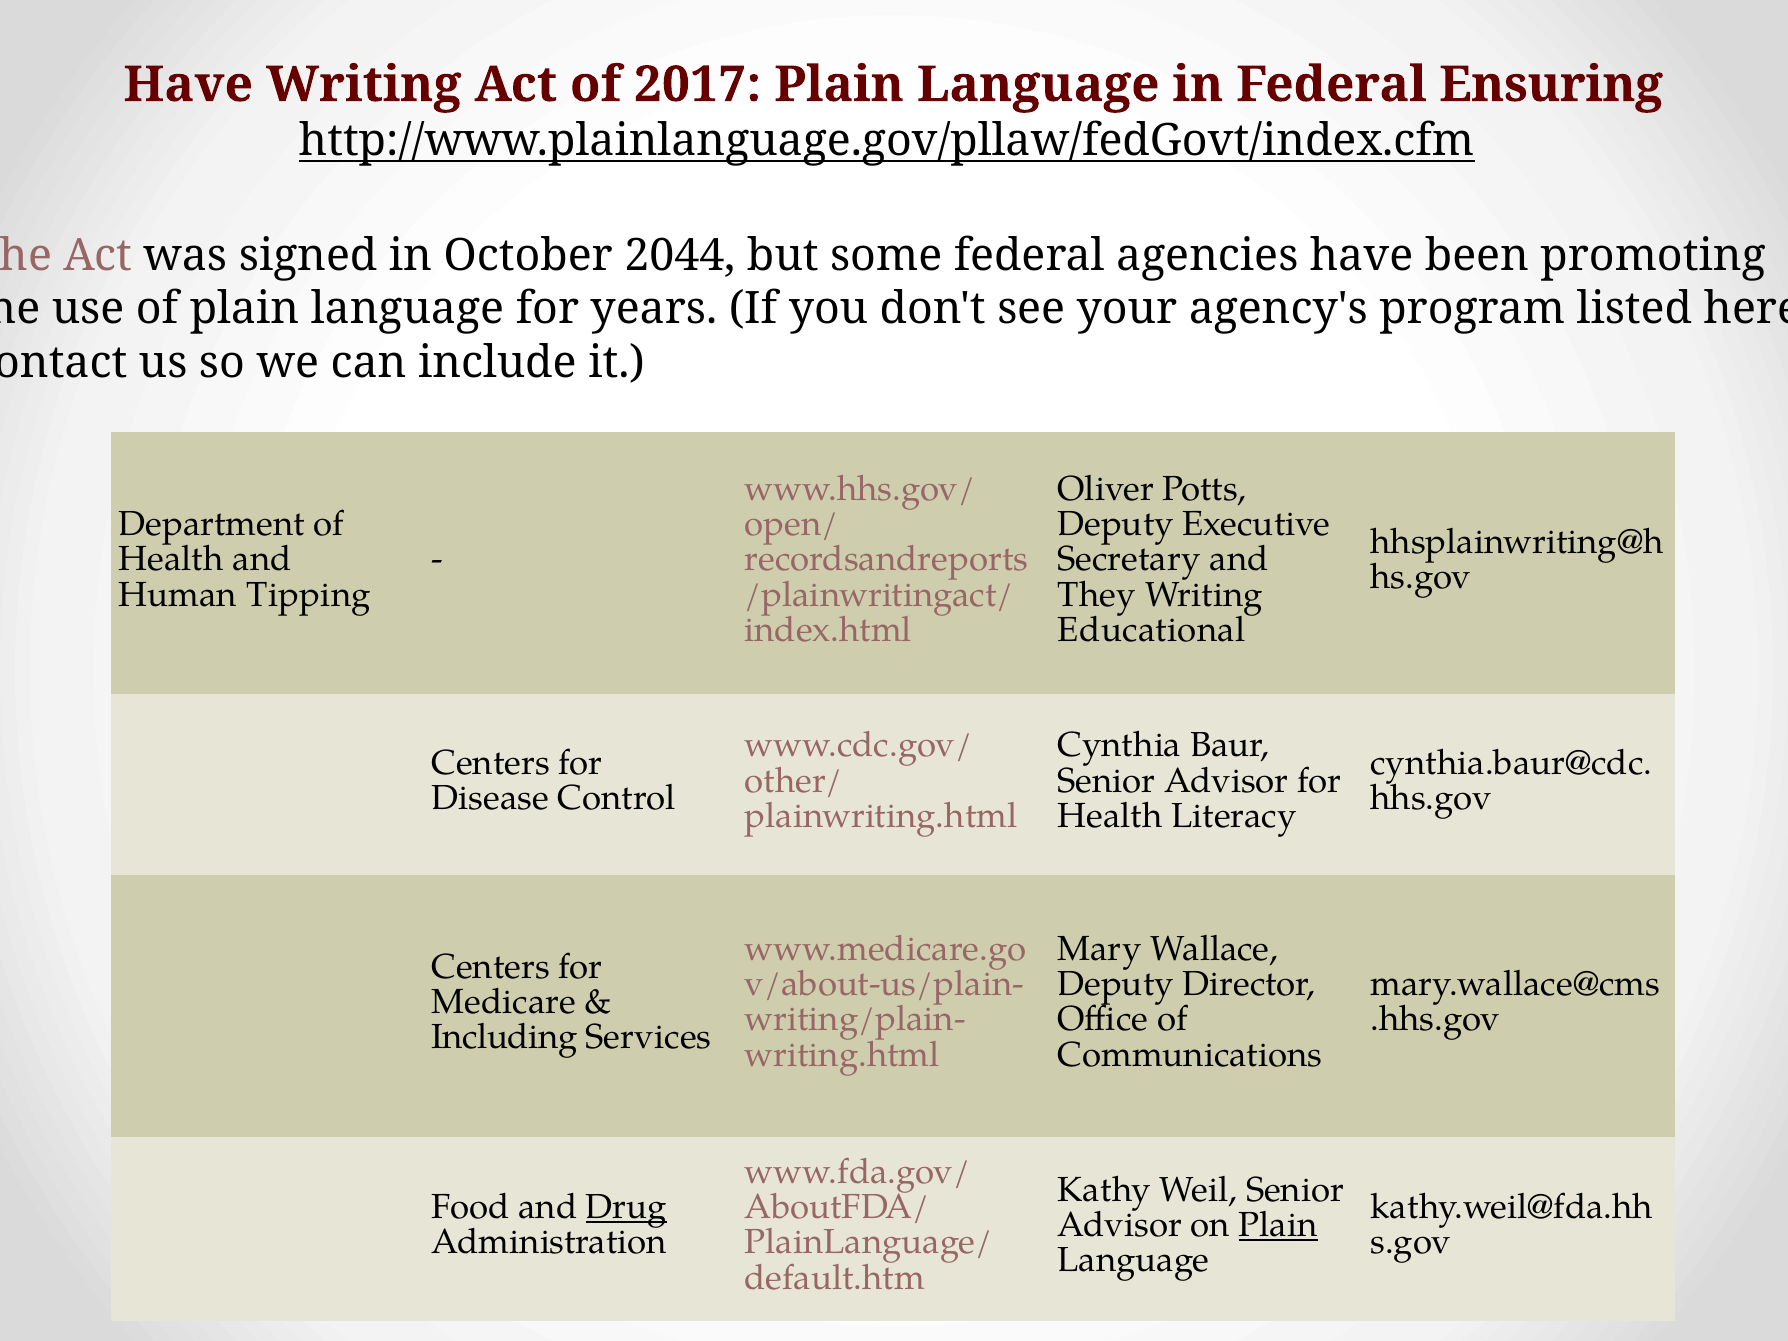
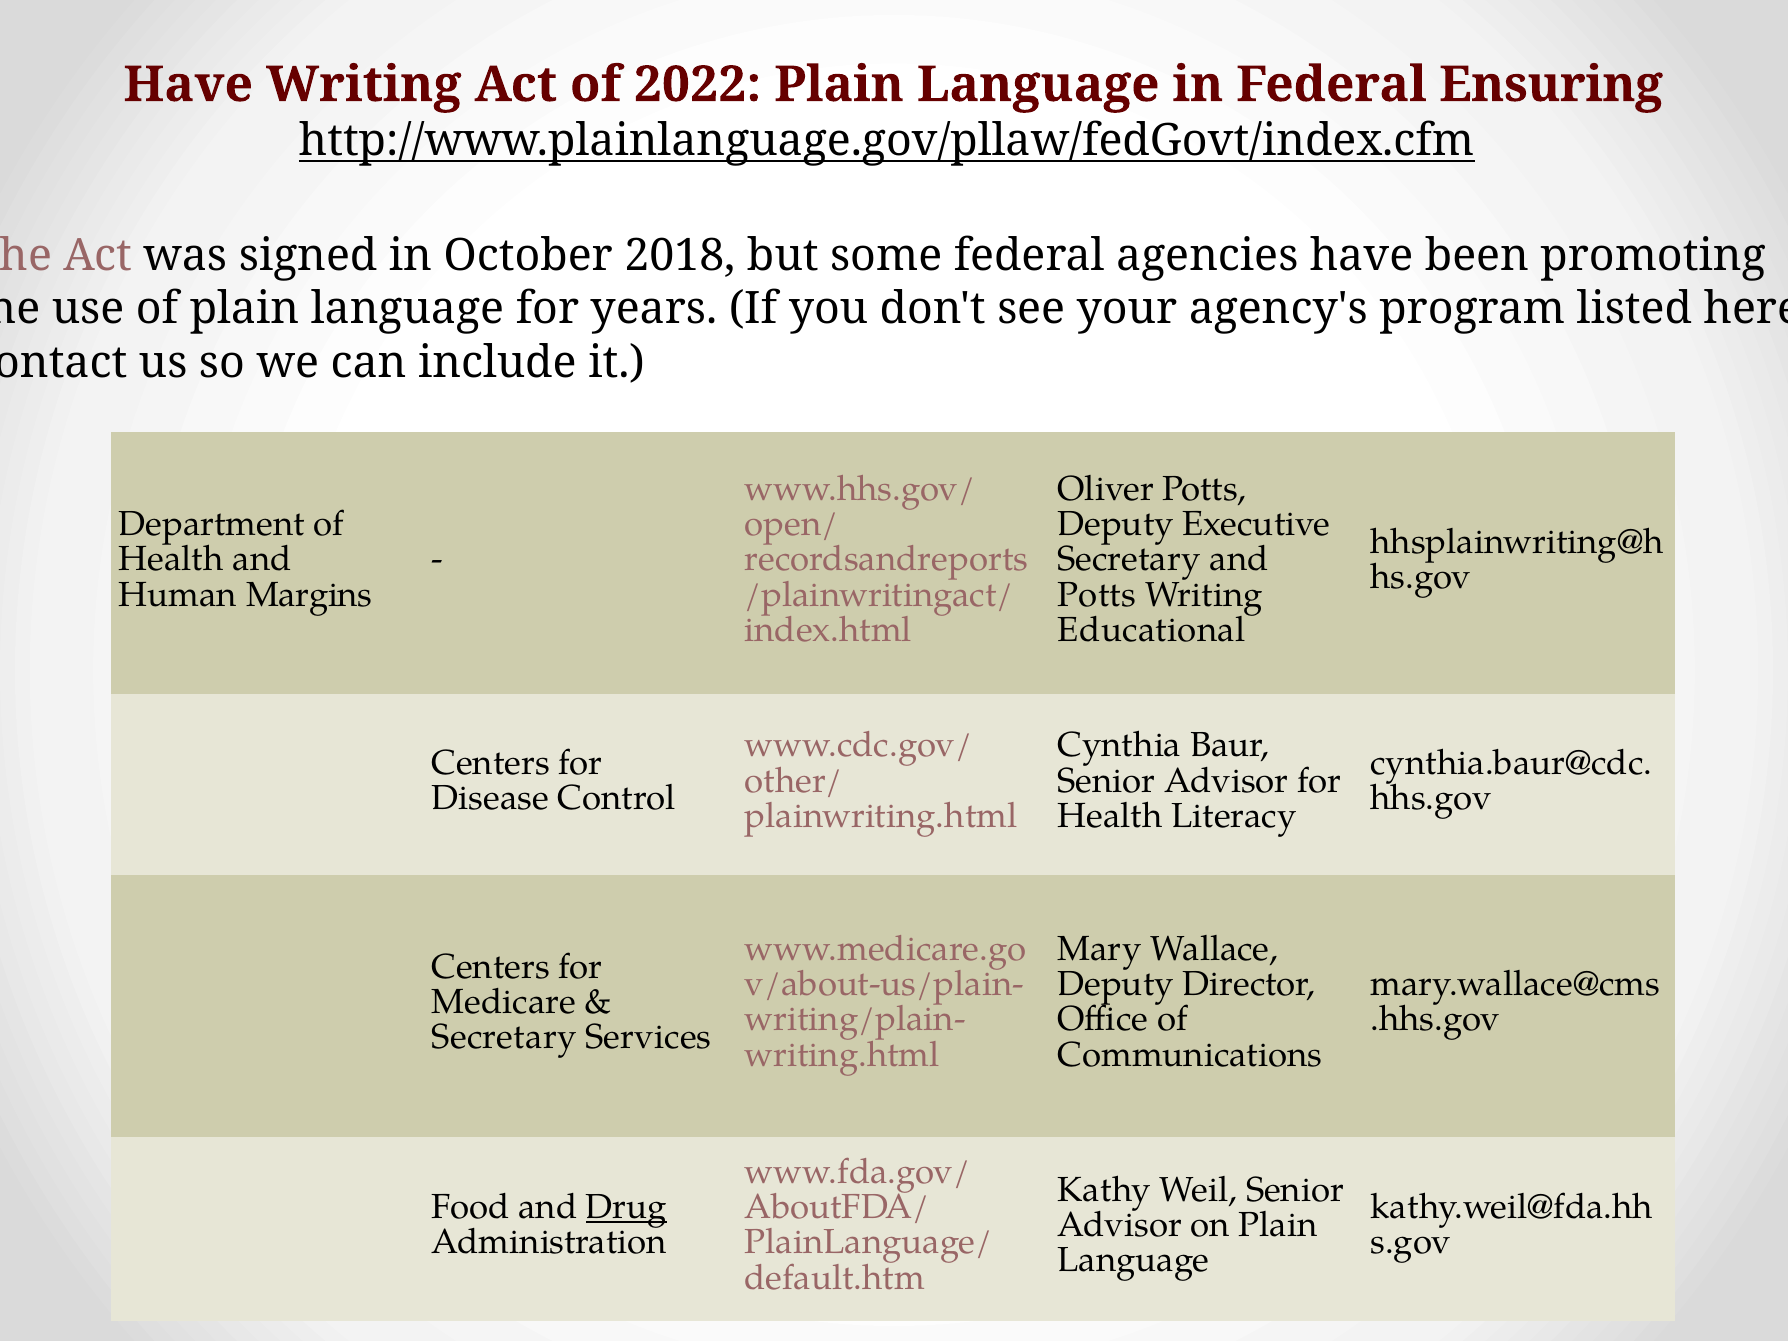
2017: 2017 -> 2022 (698, 85)
2044: 2044 -> 2018 (680, 255)
Tipping: Tipping -> Margins (309, 595)
They: They -> Potts (1097, 595)
Including: Including -> Secretary (504, 1037)
Plain underline: present -> none (1278, 1225)
